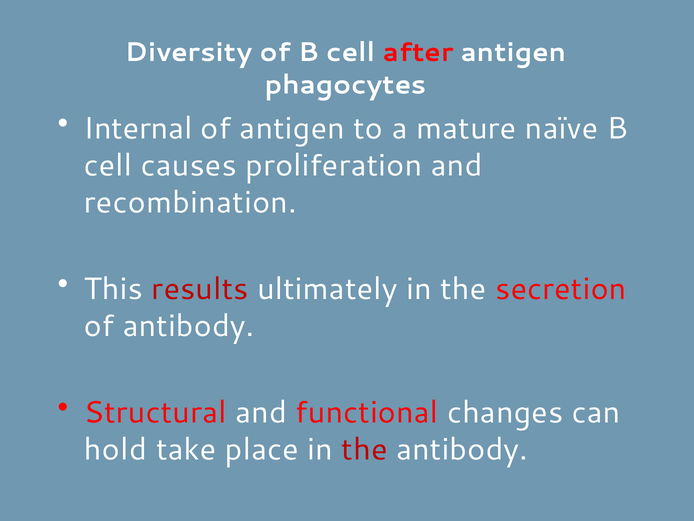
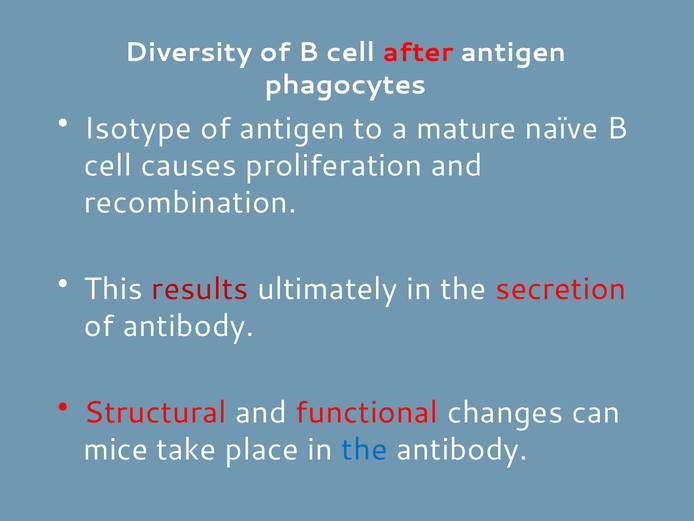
Internal: Internal -> Isotype (138, 128)
hold: hold -> mice (116, 449)
the colour: red -> blue (365, 449)
